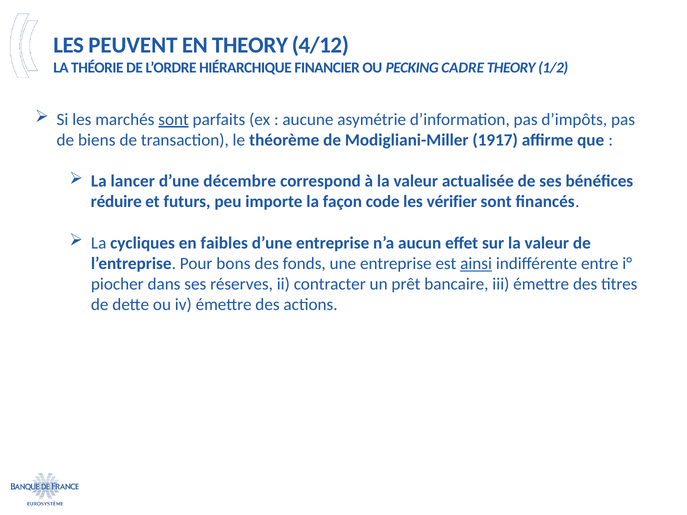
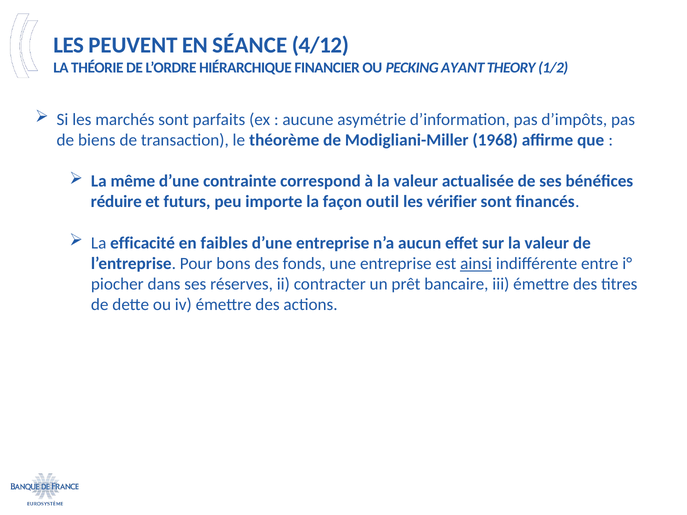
EN THEORY: THEORY -> SÉANCE (250, 45)
CADRE: CADRE -> AYANT (463, 68)
sont underline: present -> none (174, 119)
1917: 1917 -> 1968 (495, 140)
lancer: lancer -> même (133, 181)
décembre: décembre -> contrainte (240, 181)
code: code -> outil (383, 202)
cycliques: cycliques -> efficacité (143, 243)
